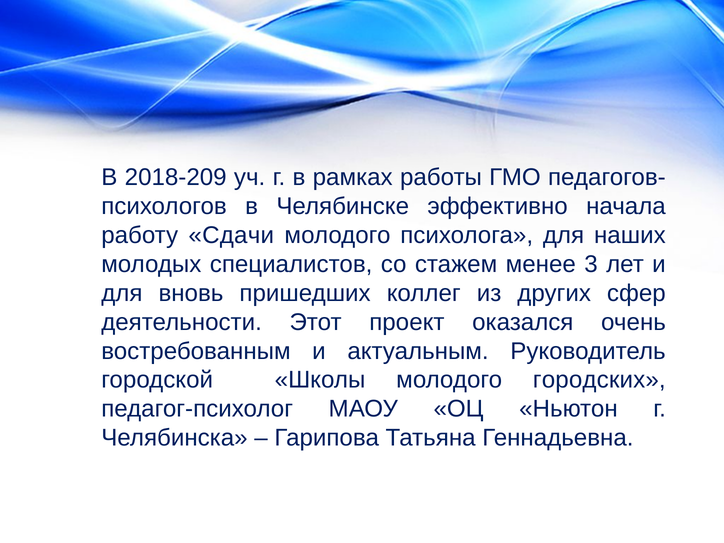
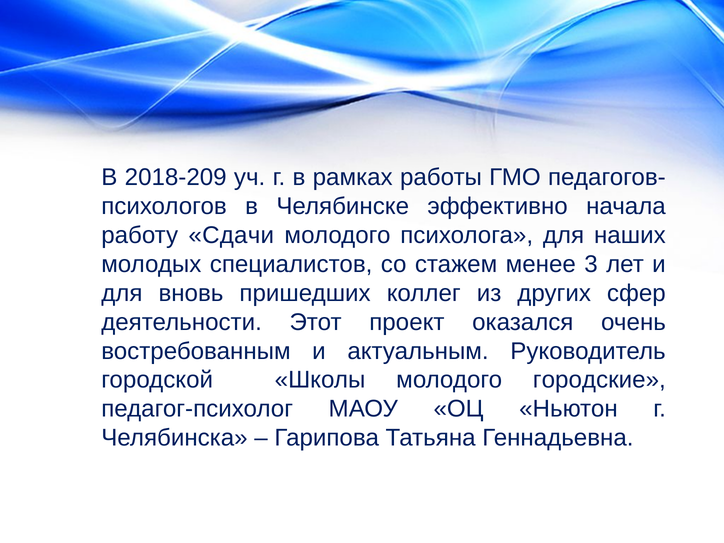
городских: городских -> городские (599, 380)
